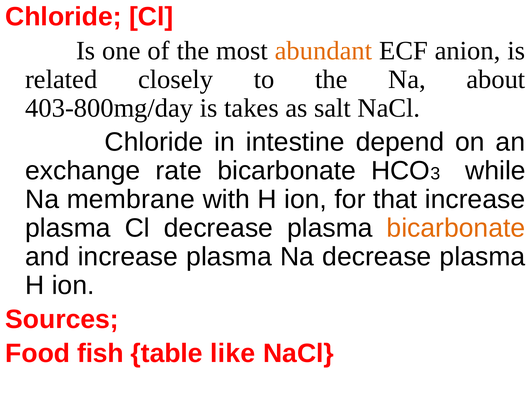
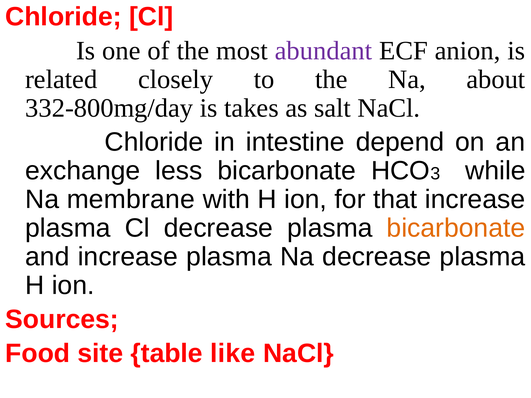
abundant colour: orange -> purple (323, 51)
403-800mg/day: 403-800mg/day -> 332-800mg/day (109, 108)
rate: rate -> less (179, 171)
fish: fish -> site (100, 354)
